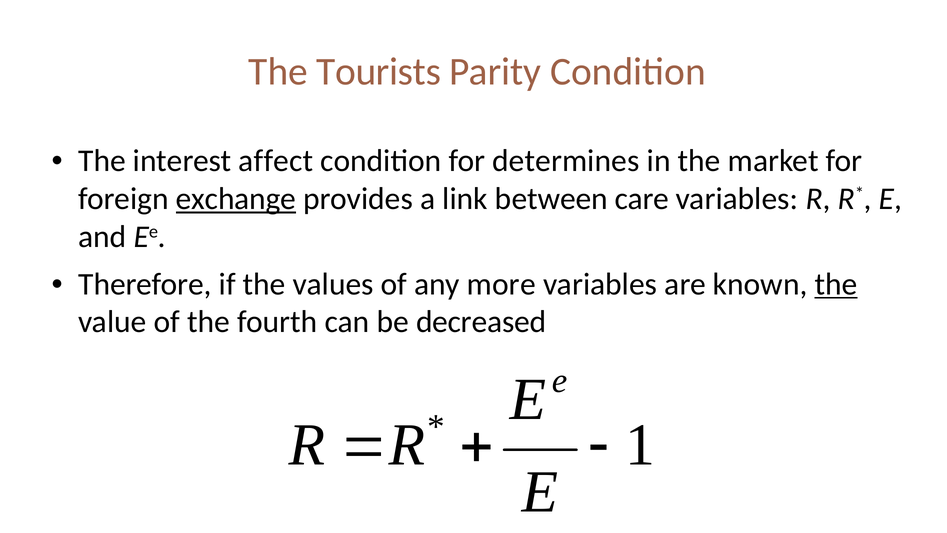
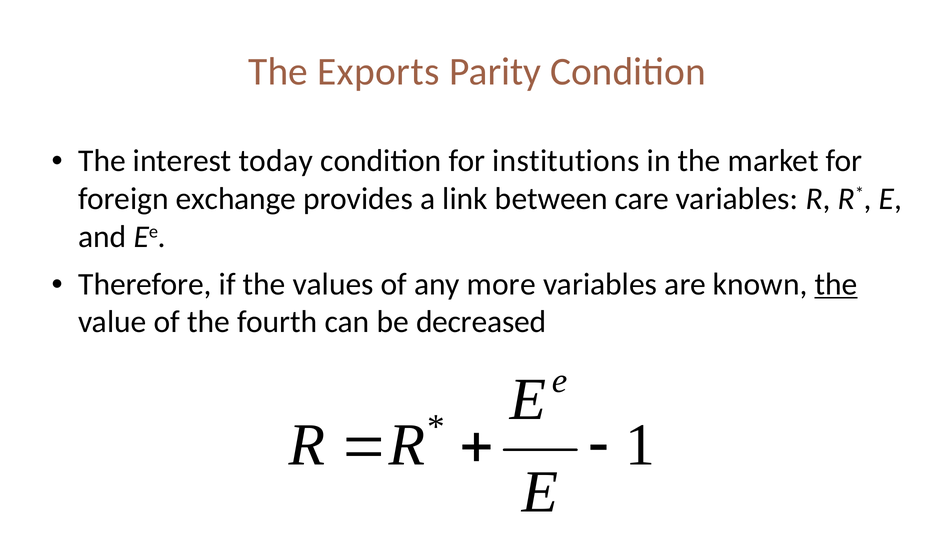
Tourists: Tourists -> Exports (378, 72)
affect: affect -> today (276, 161)
determines: determines -> institutions (566, 161)
exchange underline: present -> none (236, 199)
